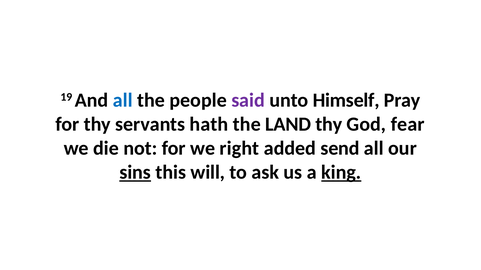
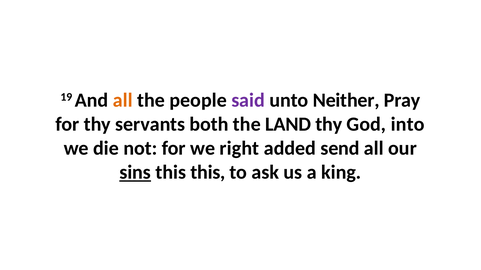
all colour: blue -> orange (123, 101)
Himself: Himself -> Neither (346, 101)
hath: hath -> both (209, 125)
fear: fear -> into (408, 125)
this will: will -> this (208, 173)
king underline: present -> none (341, 173)
